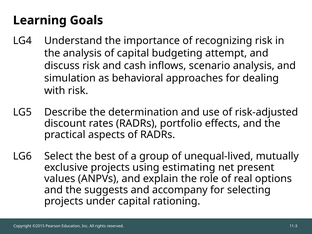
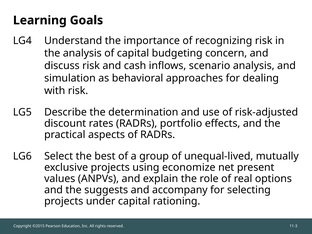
attempt: attempt -> concern (226, 53)
estimating: estimating -> economize (189, 167)
